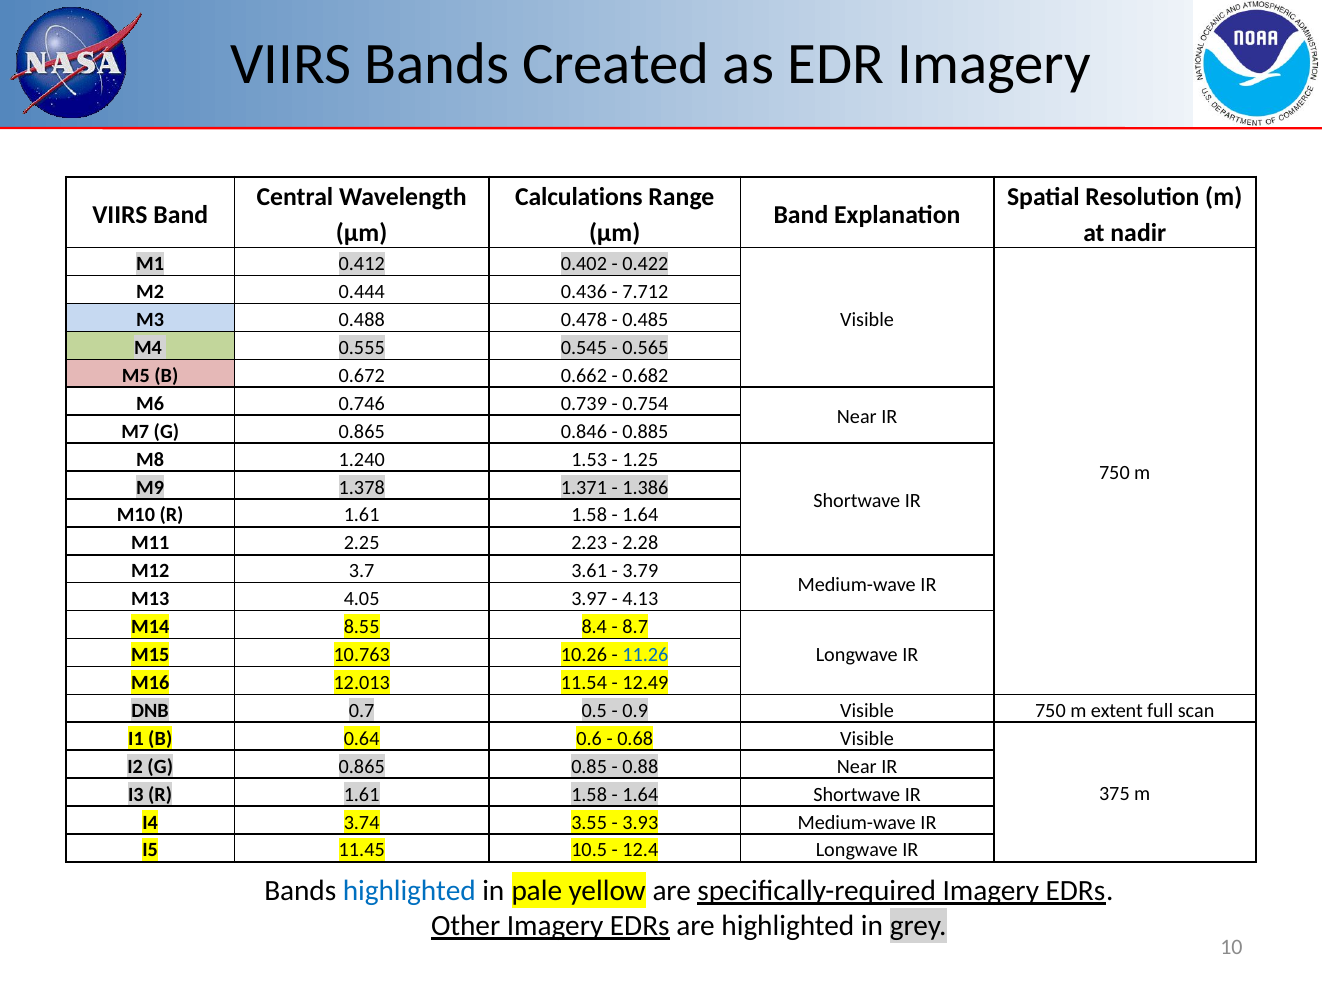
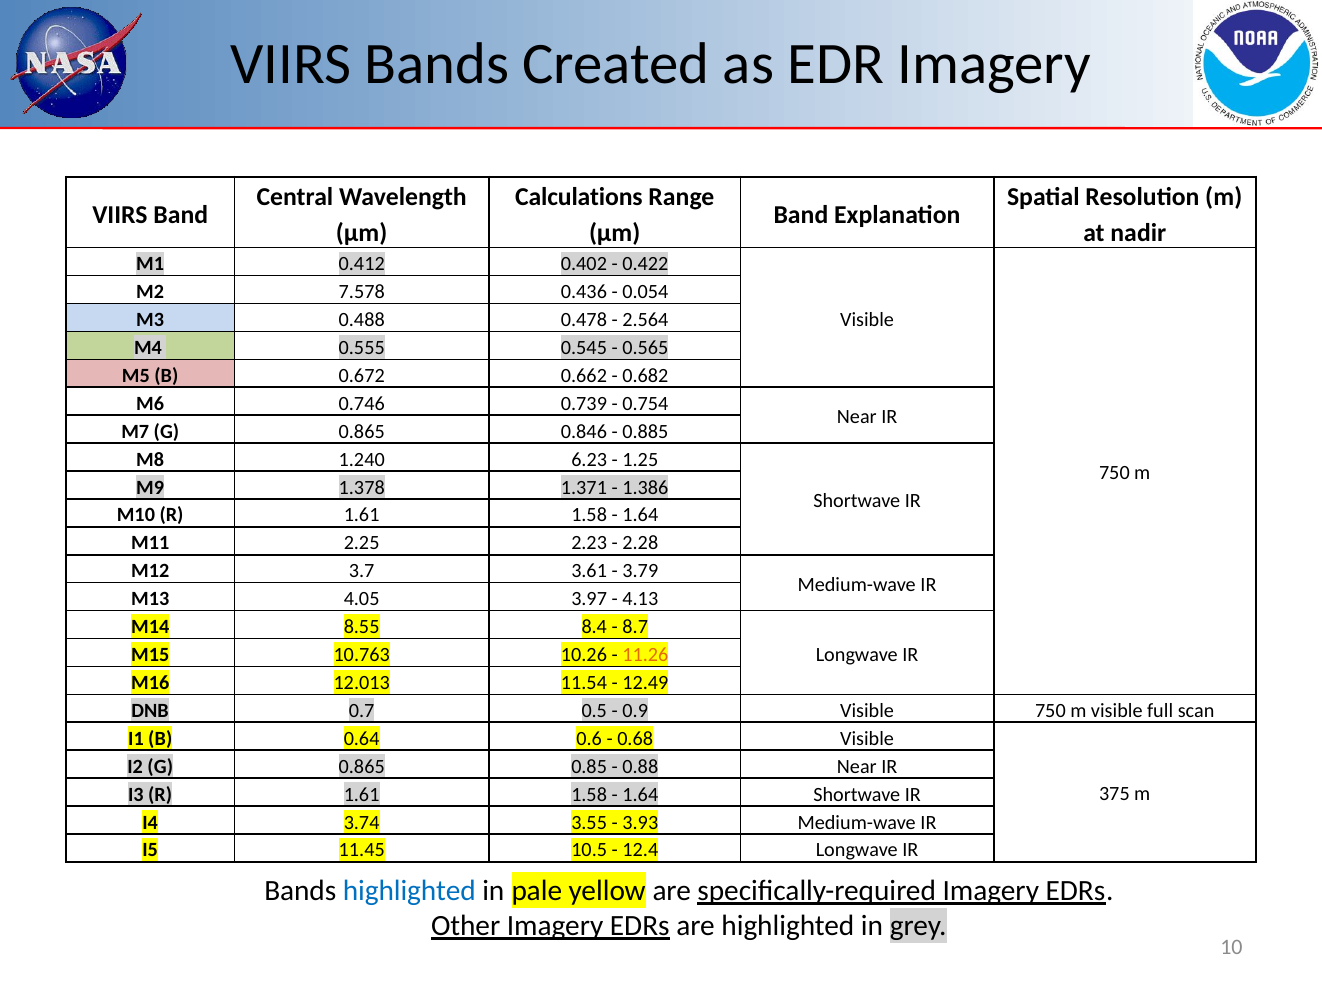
0.444: 0.444 -> 7.578 (362, 292)
7.712: 7.712 -> 0.054 (645, 292)
0.485: 0.485 -> 2.564 (645, 320)
1.53: 1.53 -> 6.23 (589, 459)
11.26 colour: blue -> orange (645, 655)
m extent: extent -> visible (1117, 710)
